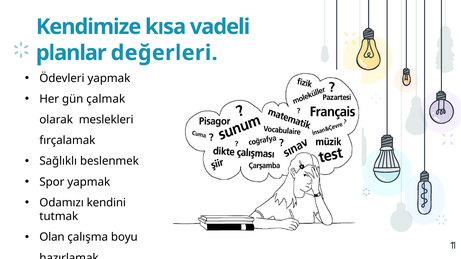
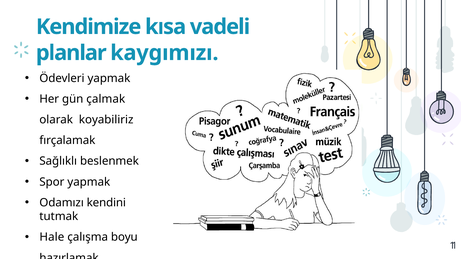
değerleri: değerleri -> kaygımızı (164, 53)
meslekleri: meslekleri -> koyabiliriz (106, 120)
Olan: Olan -> Hale (52, 237)
